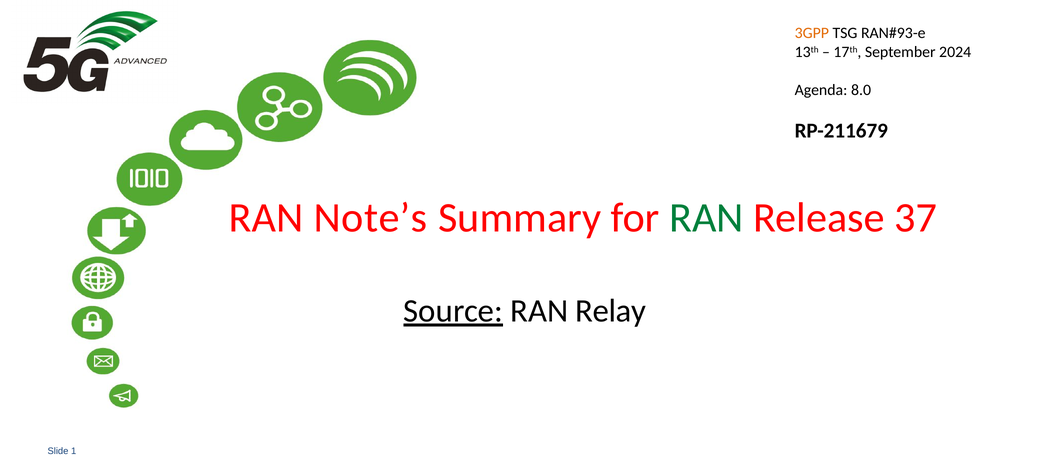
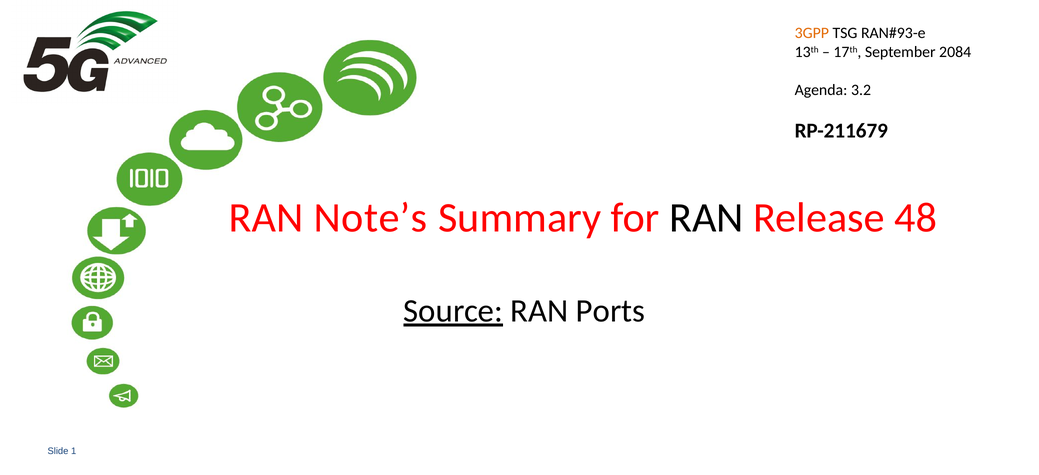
2024: 2024 -> 2084 (955, 52)
8.0: 8.0 -> 3.2 (861, 90)
RAN colour: green -> black (706, 218)
37: 37 -> 48 (916, 218)
Relay: Relay -> Ports (611, 311)
